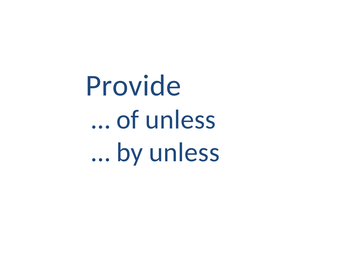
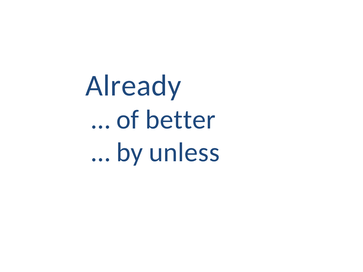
Provide: Provide -> Already (133, 86)
of unless: unless -> better (180, 120)
